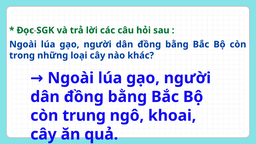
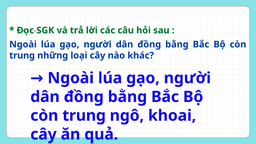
trong: trong -> trung (22, 55)
